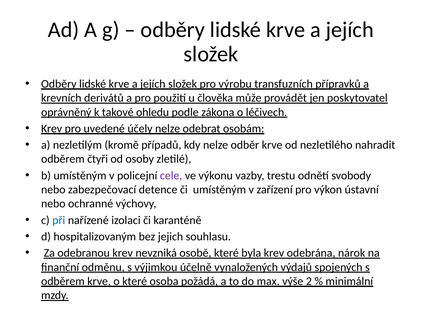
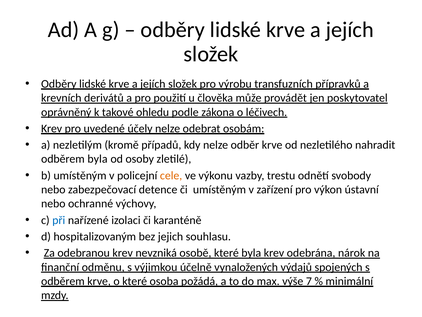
odběrem čtyři: čtyři -> byla (98, 159)
cele colour: purple -> orange (171, 175)
2: 2 -> 7 (309, 281)
